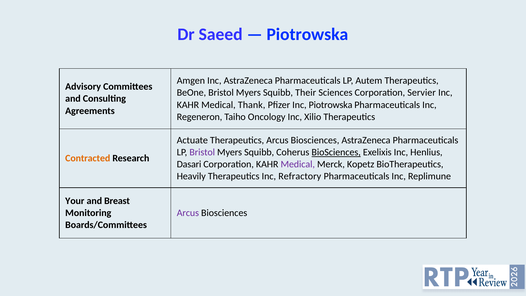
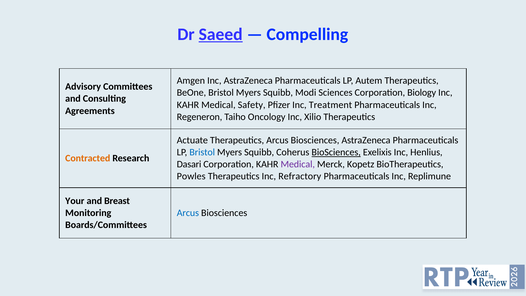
Saeed underline: none -> present (221, 34)
Piotrowska: Piotrowska -> Compelling (307, 34)
Their: Their -> Modi (306, 93)
Servier: Servier -> Biology (422, 93)
Thank: Thank -> Safety (252, 105)
Inc Piotrowska: Piotrowska -> Treatment (330, 105)
Bristol colour: purple -> blue (202, 152)
Heavily: Heavily -> Powles (191, 176)
Arcus colour: purple -> blue (188, 213)
